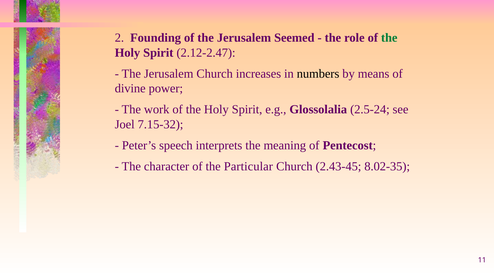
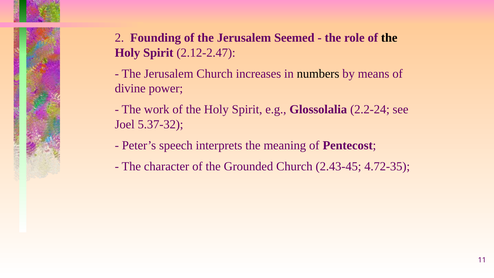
the colour: green -> black (389, 38)
2.5-24: 2.5-24 -> 2.2-24 (370, 109)
7.15-32: 7.15-32 -> 5.37-32 (161, 124)
Particular: Particular -> Grounded (248, 166)
8.02-35: 8.02-35 -> 4.72-35 (387, 166)
